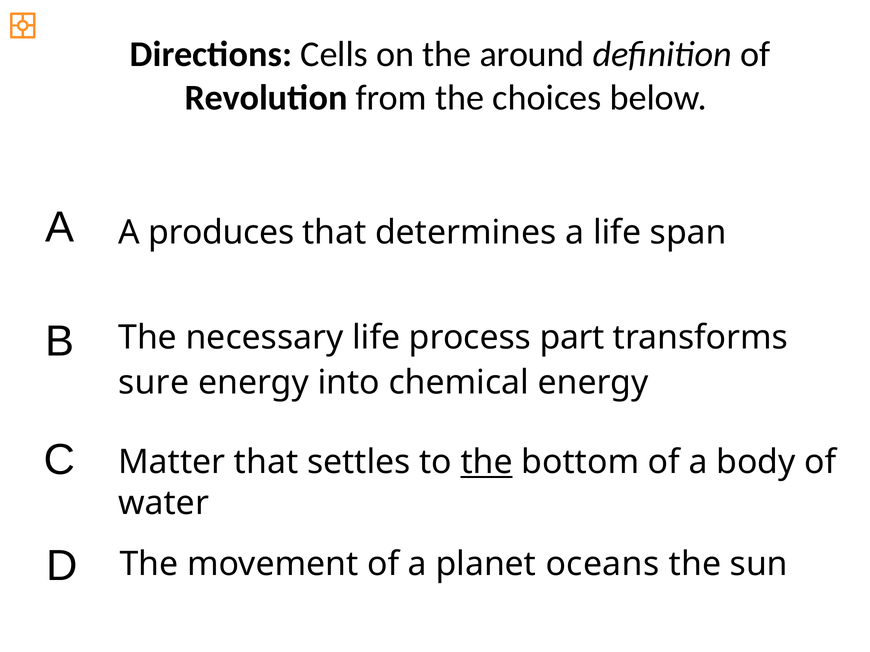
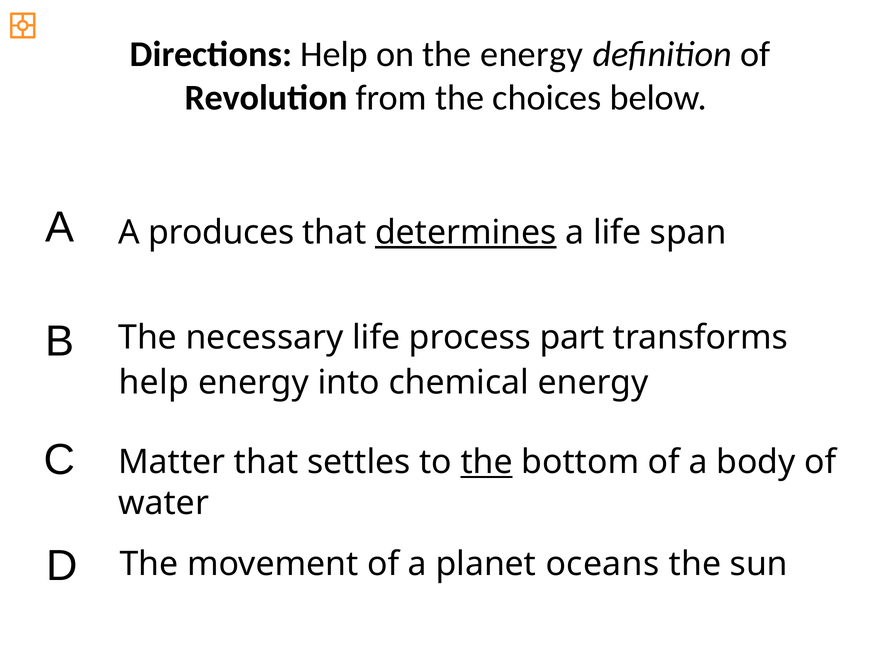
Directions Cells: Cells -> Help (334, 54)
the around: around -> energy (532, 54)
determines underline: none -> present (466, 233)
sure: sure -> help (154, 383)
